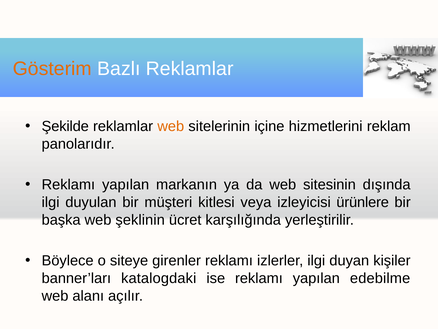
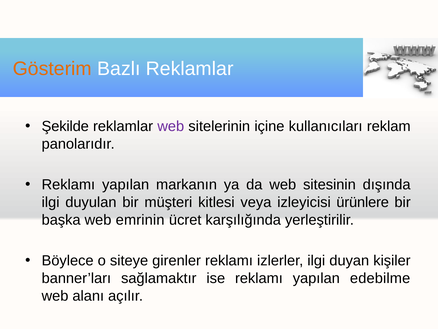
web colour: orange -> purple (171, 126)
hizmetlerini: hizmetlerini -> kullanıcıları (326, 126)
şeklinin: şeklinin -> emrinin (140, 220)
katalogdaki: katalogdaki -> sağlamaktır (159, 278)
